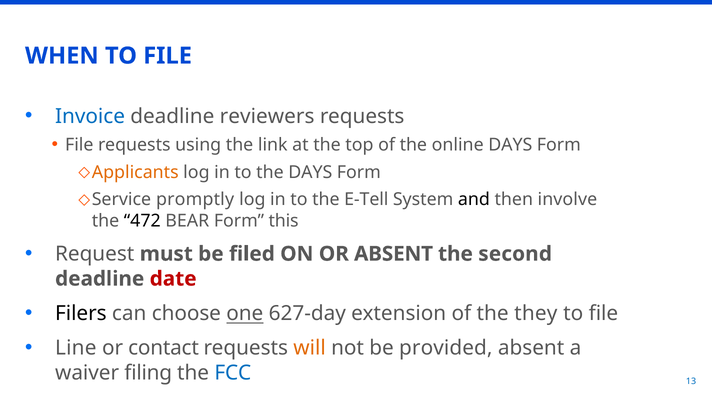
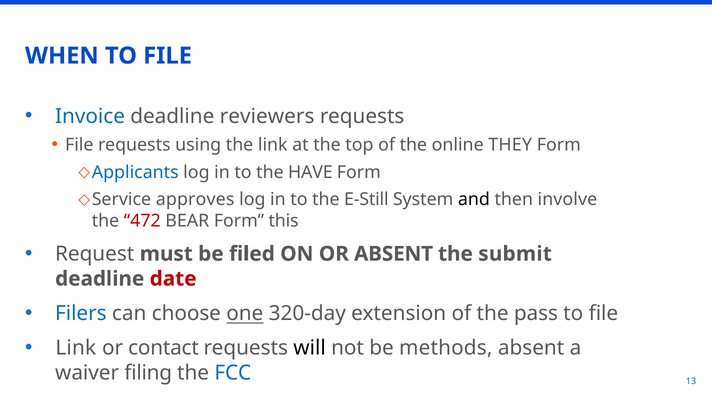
online DAYS: DAYS -> THEY (510, 145)
Applicants colour: orange -> blue (135, 173)
the DAYS: DAYS -> HAVE (310, 173)
promptly: promptly -> approves (195, 200)
E-Tell: E-Tell -> E-Still (366, 200)
472 colour: black -> red (142, 221)
second: second -> submit (515, 254)
Filers colour: black -> blue (81, 314)
627-day: 627-day -> 320-day (307, 314)
they: they -> pass (536, 314)
Line: Line -> Link (76, 348)
will colour: orange -> black (310, 348)
provided: provided -> methods (446, 348)
